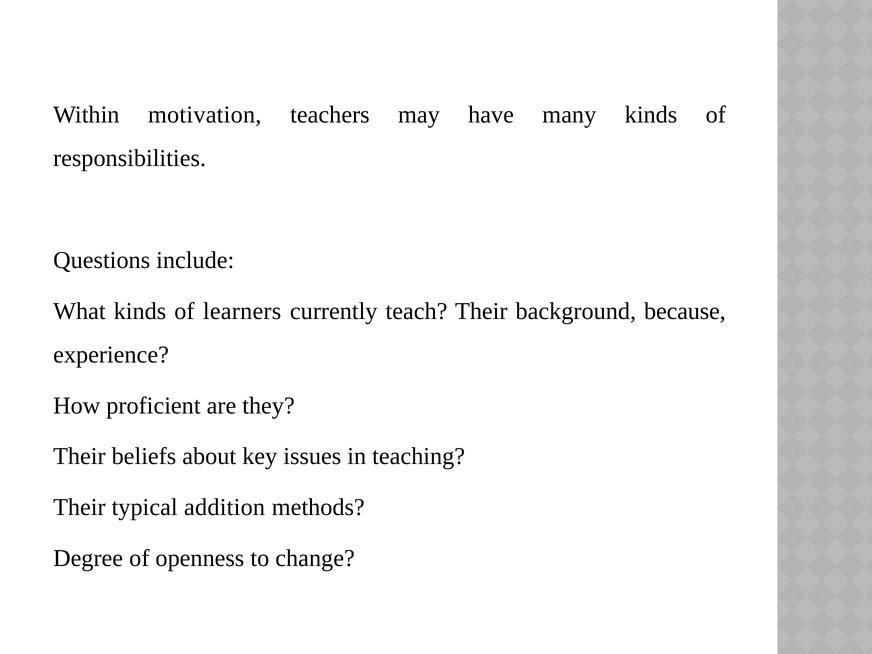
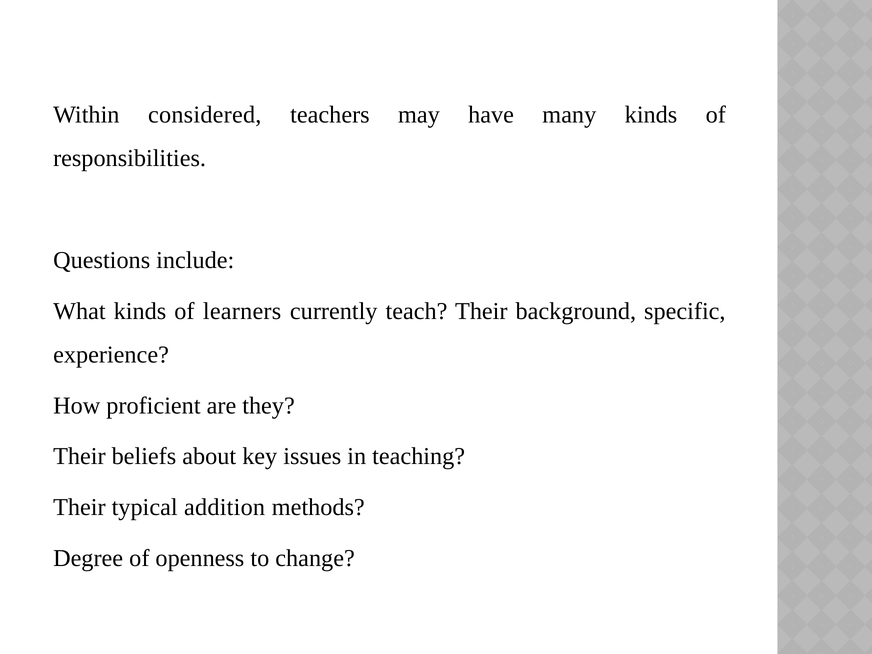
motivation: motivation -> considered (205, 115)
because: because -> specific (685, 311)
